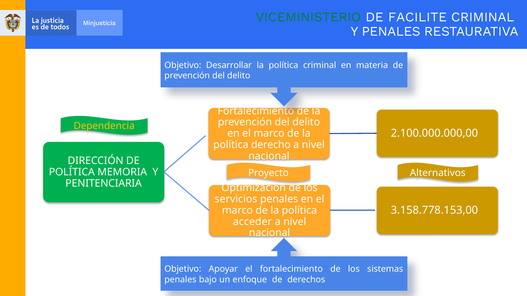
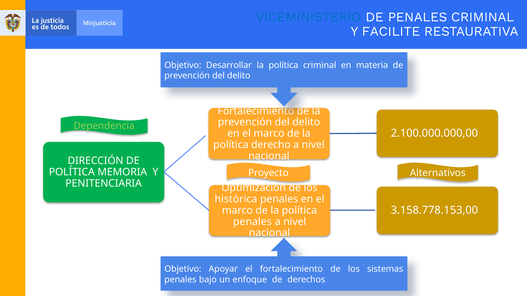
VICEMINISTERIO colour: green -> blue (308, 17)
DE FACILITE: FACILITE -> PENALES (418, 17)
Y PENALES: PENALES -> FACILITE (391, 31)
Dependencia colour: yellow -> light green (104, 126)
servicios: servicios -> histórica (236, 199)
acceder: acceder -> penales (252, 222)
